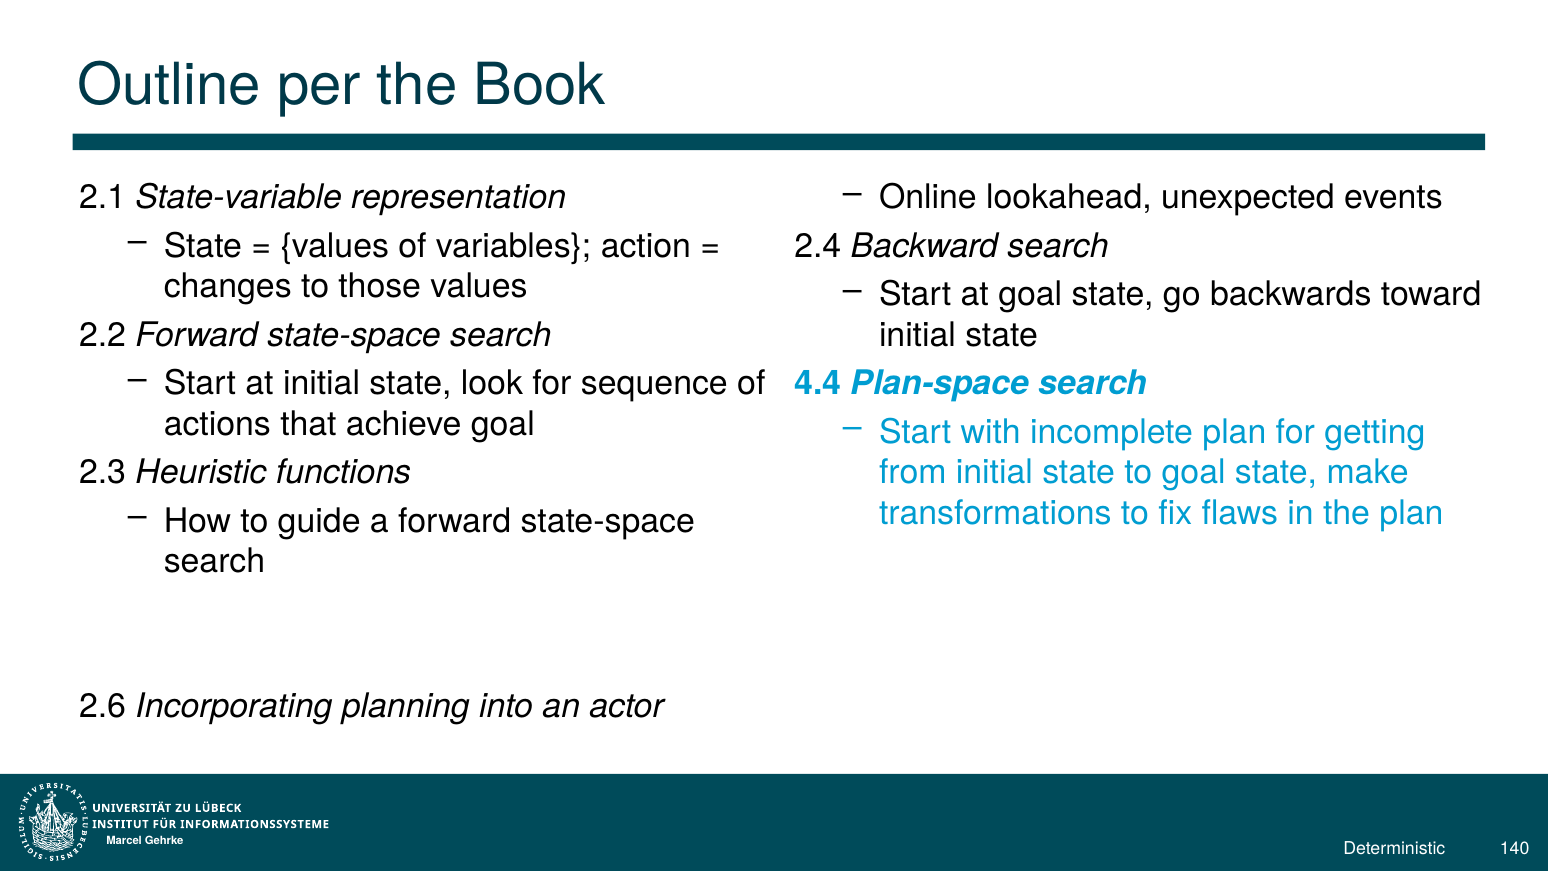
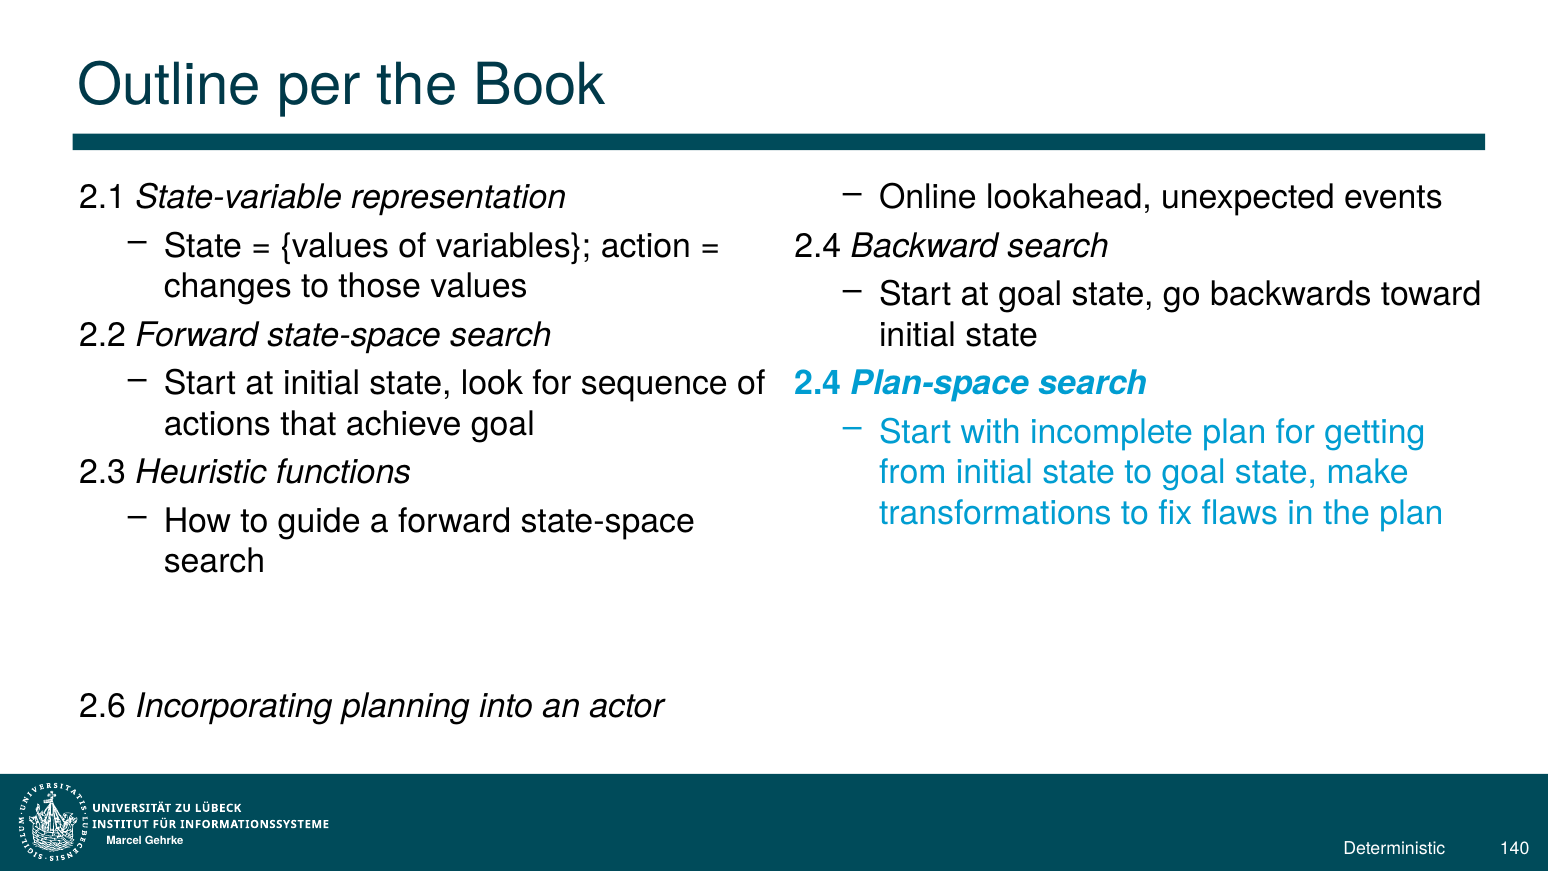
4.4: 4.4 -> 2.4 (818, 383)
